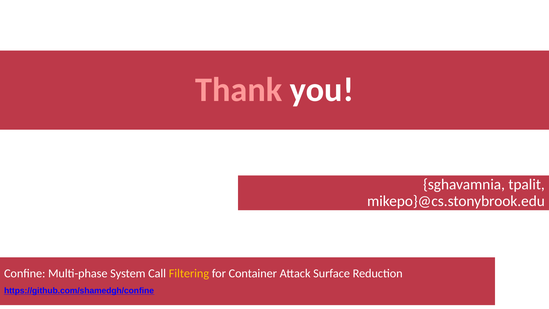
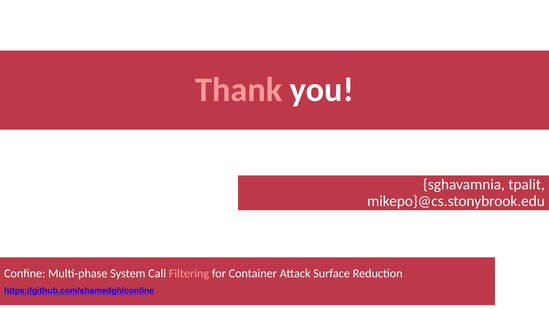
Filtering colour: yellow -> pink (189, 273)
